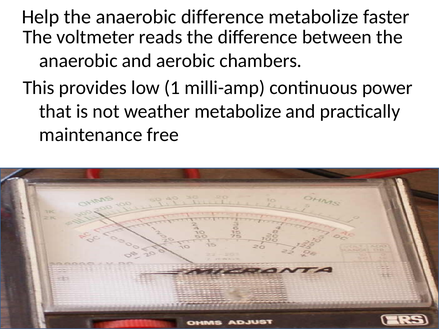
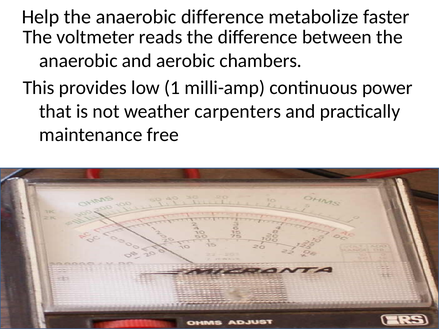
weather metabolize: metabolize -> carpenters (238, 111)
